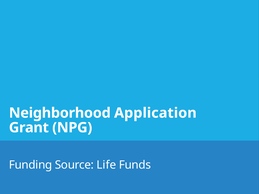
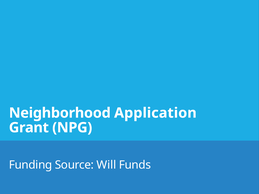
Life: Life -> Will (106, 165)
